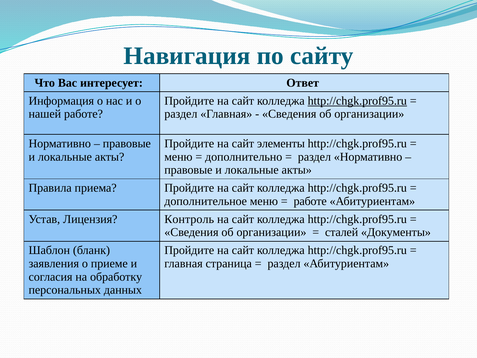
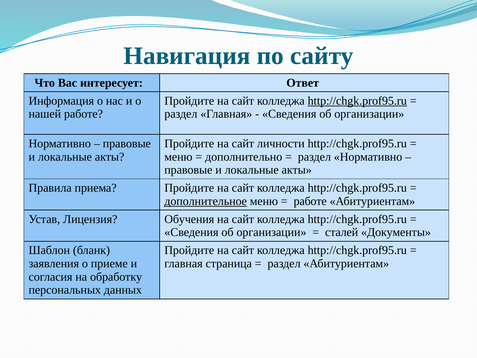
элементы: элементы -> личности (281, 143)
дополнительное underline: none -> present (206, 201)
Контроль: Контроль -> Обучения (189, 219)
